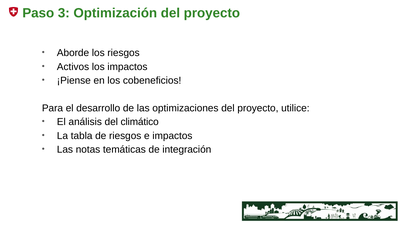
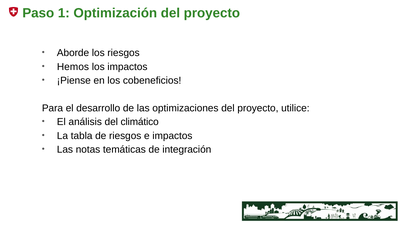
3: 3 -> 1 (64, 13)
Activos: Activos -> Hemos (73, 67)
